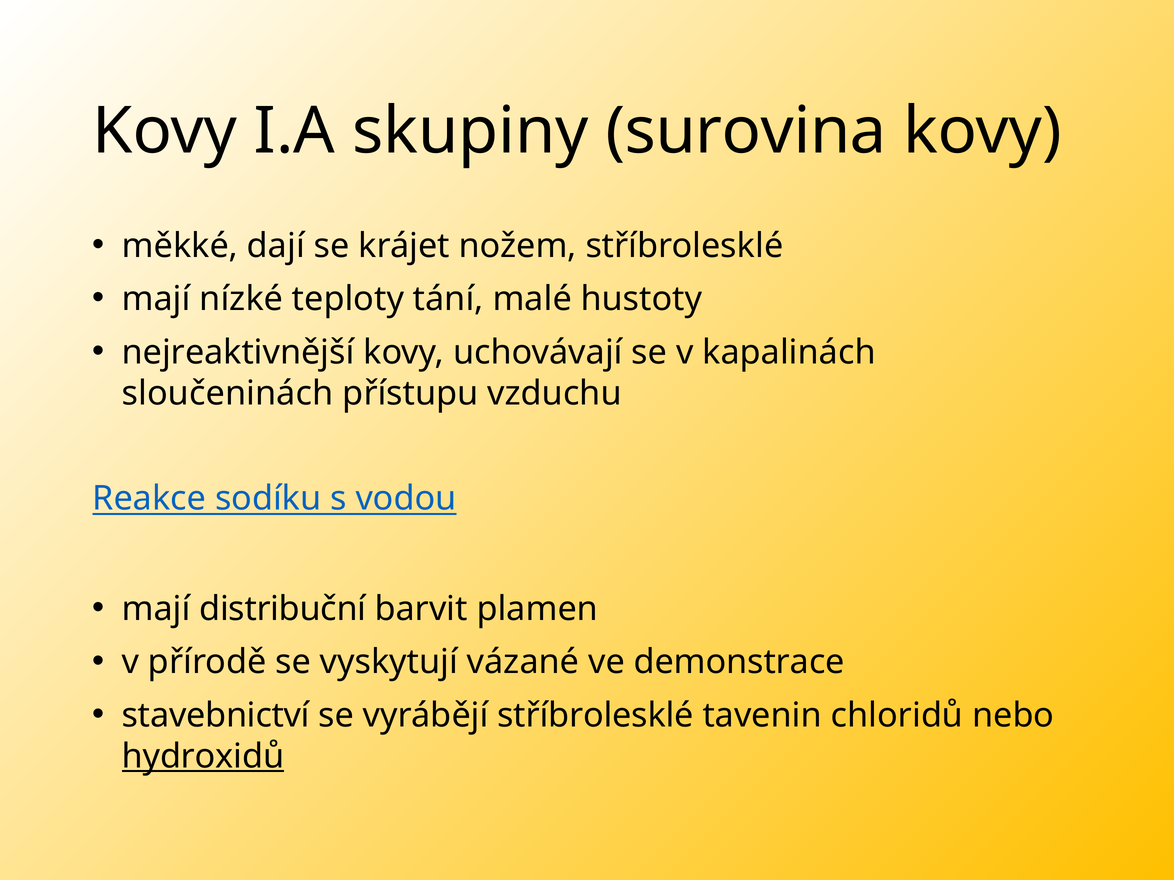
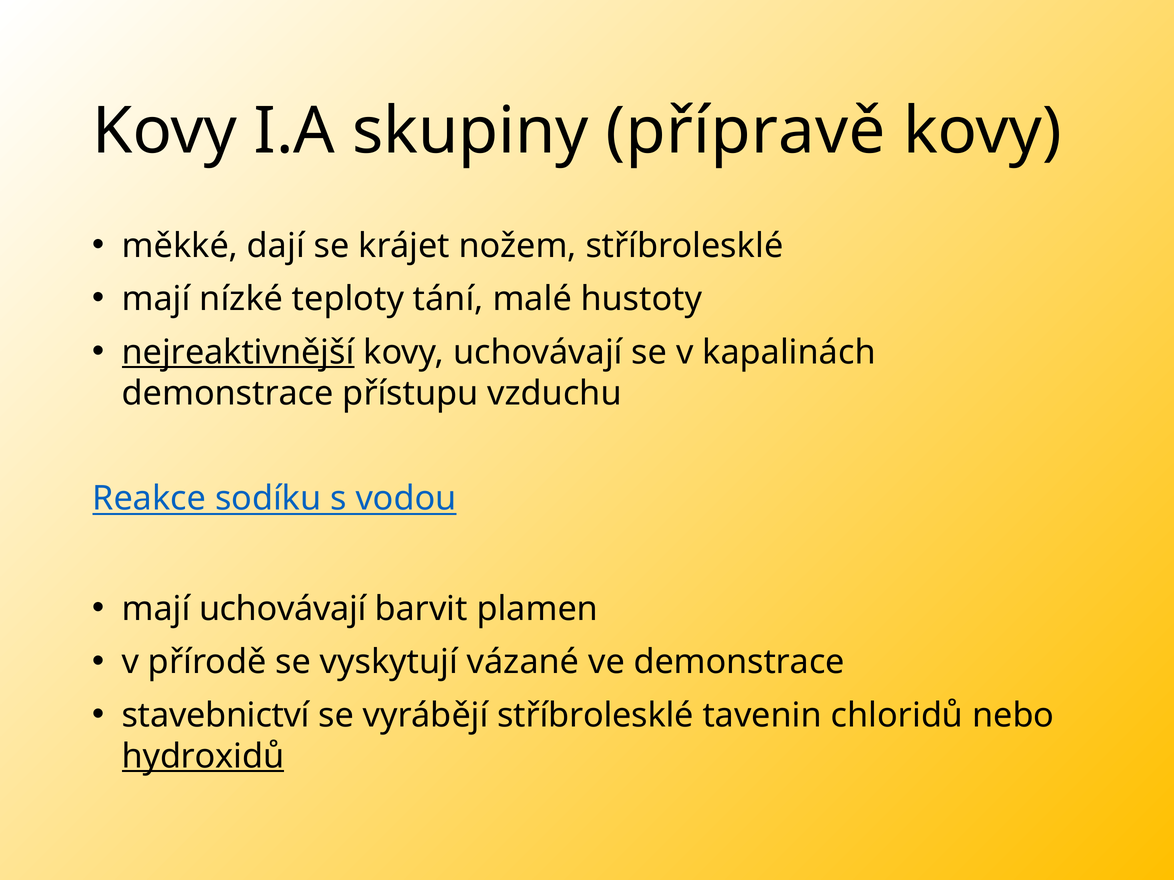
surovina: surovina -> přípravě (746, 132)
nejreaktivnější underline: none -> present (238, 353)
sloučeninách: sloučeninách -> demonstrace (228, 394)
mají distribuční: distribuční -> uchovávají (283, 609)
